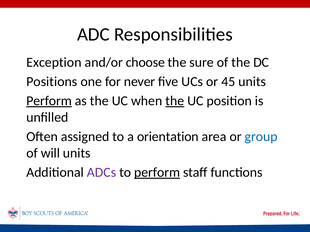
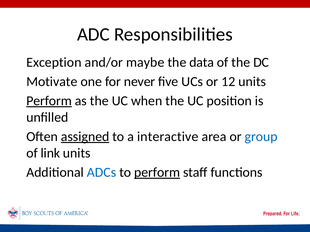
choose: choose -> maybe (145, 62)
sure: sure -> data (202, 62)
Positions: Positions -> Motivate (52, 82)
45: 45 -> 12 (228, 82)
the underline: present -> none (175, 101)
assigned underline: none -> present (85, 137)
orientation: orientation -> interactive (168, 137)
will: will -> link (50, 153)
ADCs colour: purple -> blue (102, 173)
